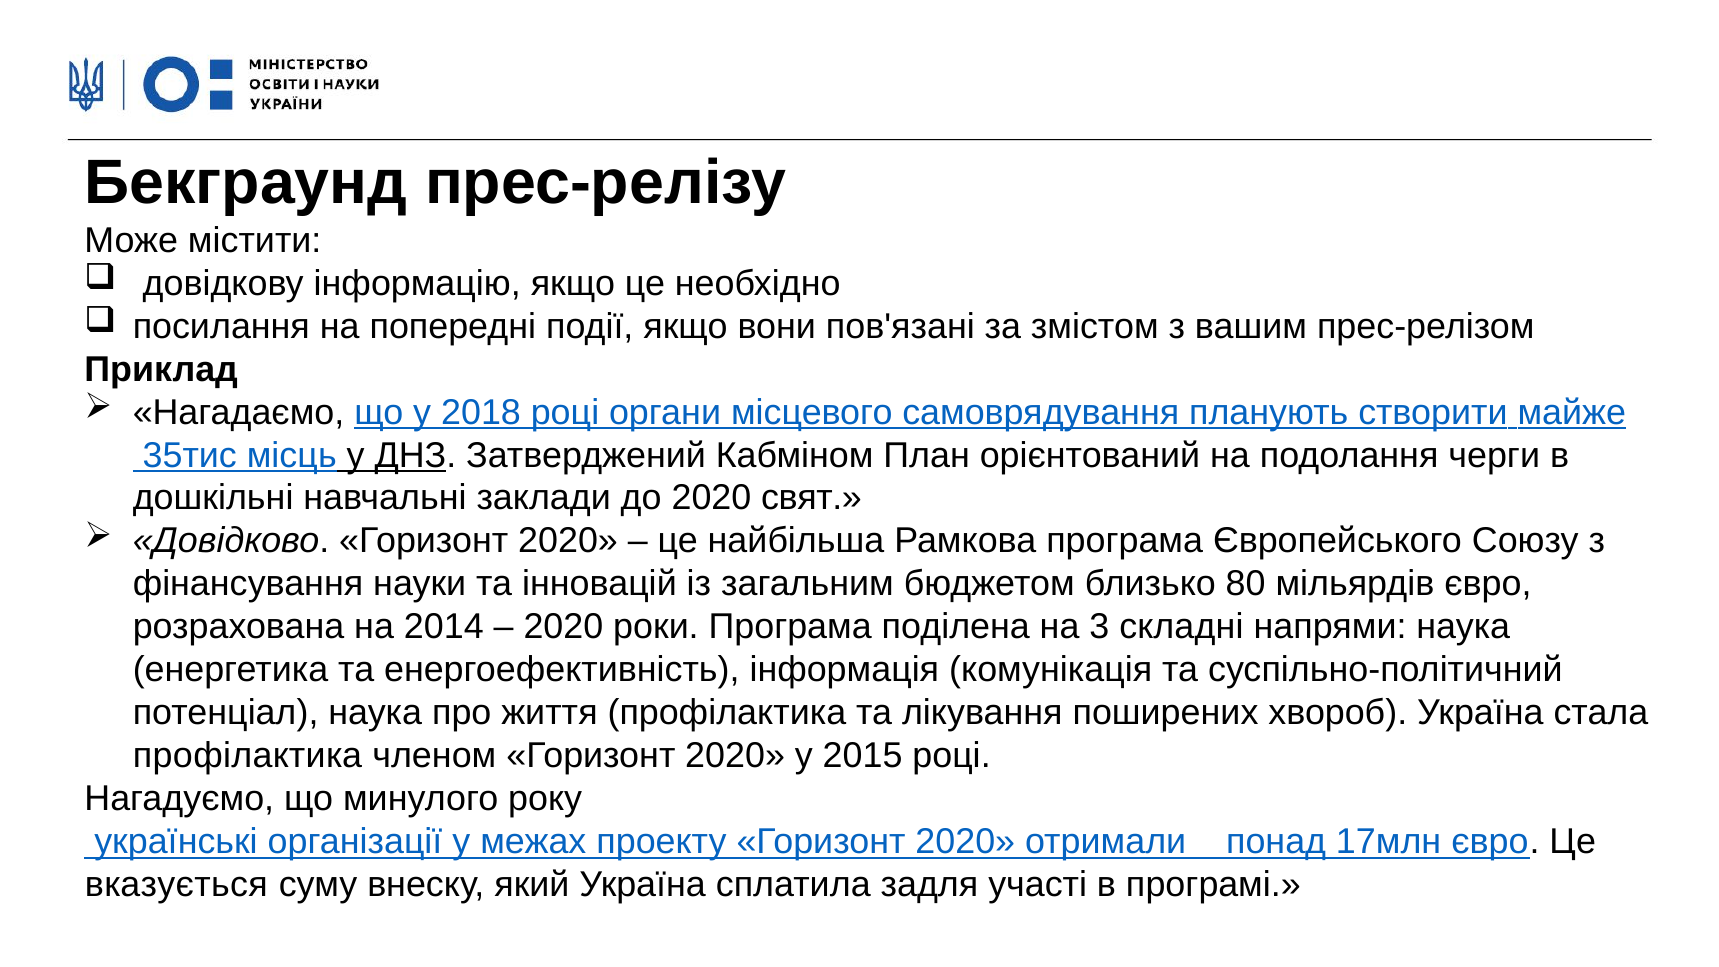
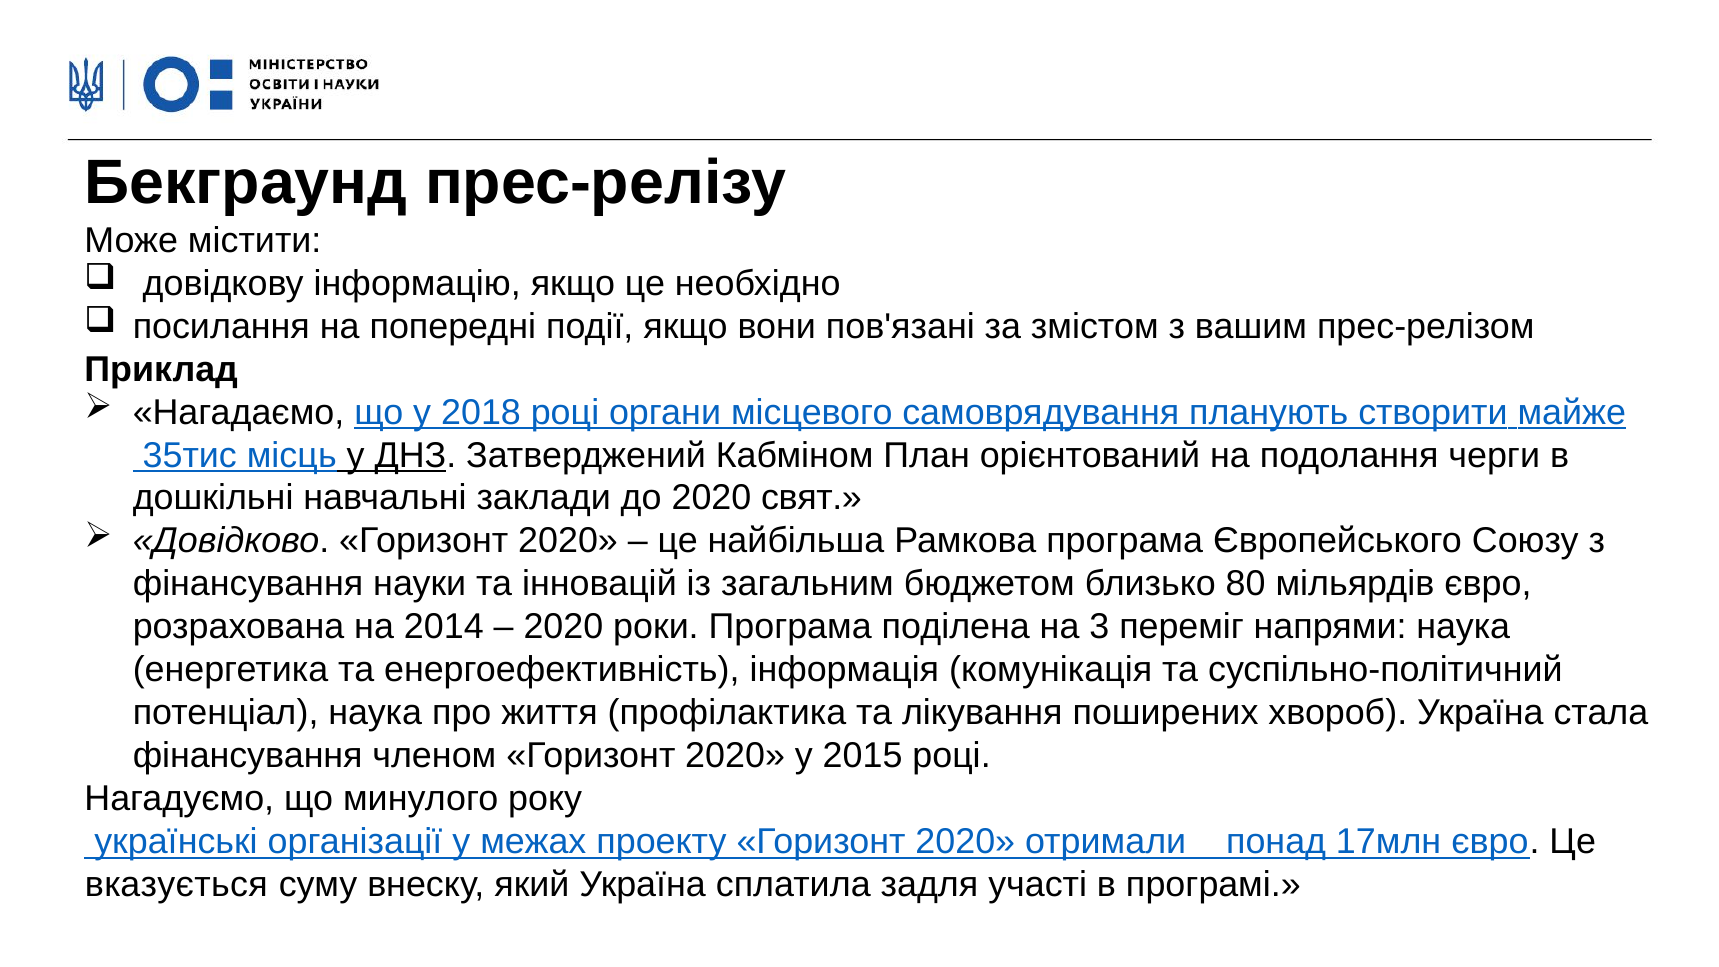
складні: складні -> переміг (1182, 627)
профілактика: профілактика -> фінансування (248, 756)
